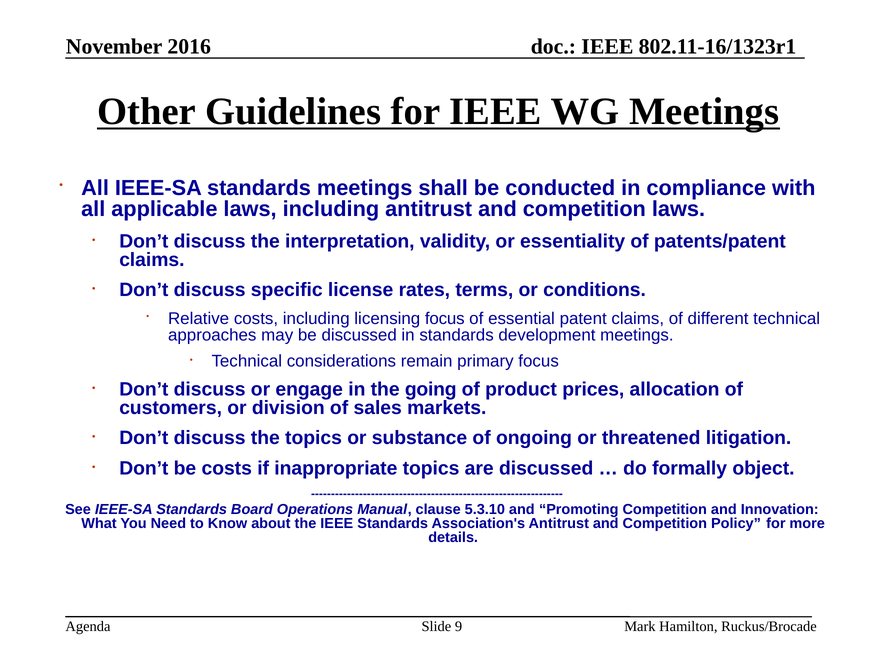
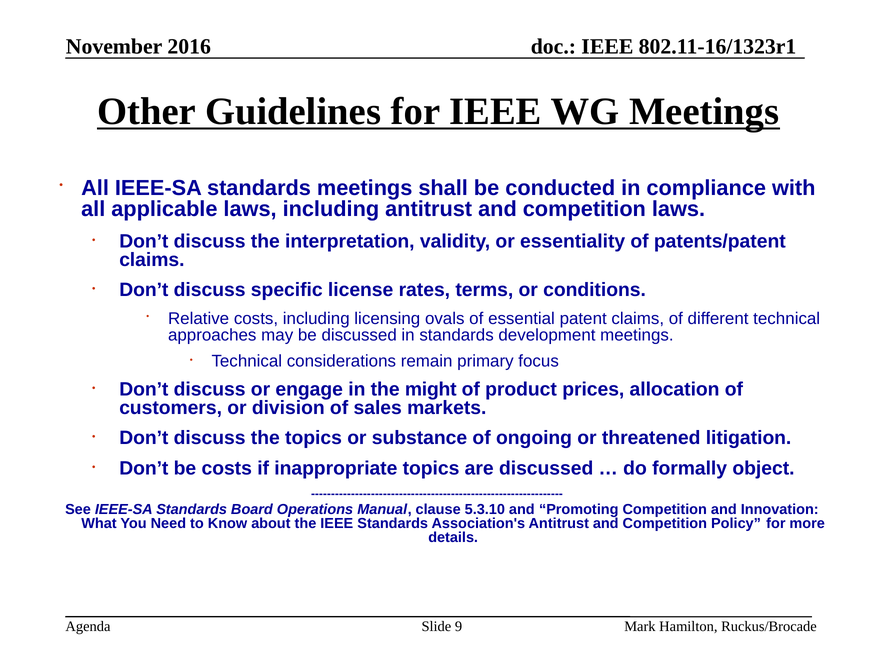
licensing focus: focus -> ovals (445, 318)
going: going -> might (431, 389)
